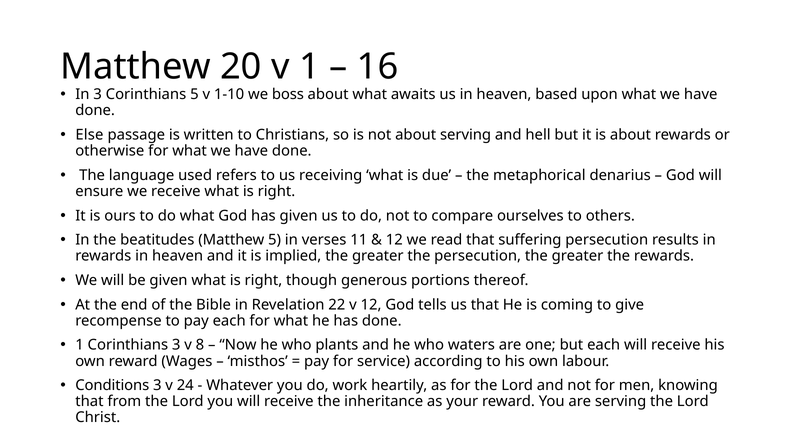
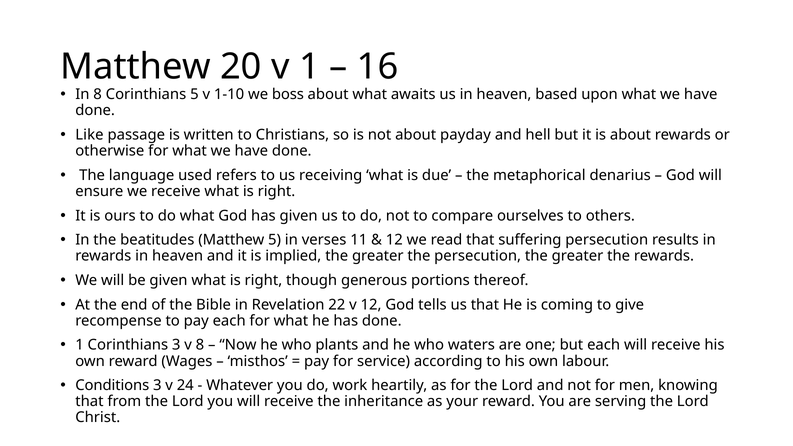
In 3: 3 -> 8 (98, 94)
Else: Else -> Like (89, 135)
about serving: serving -> payday (465, 135)
